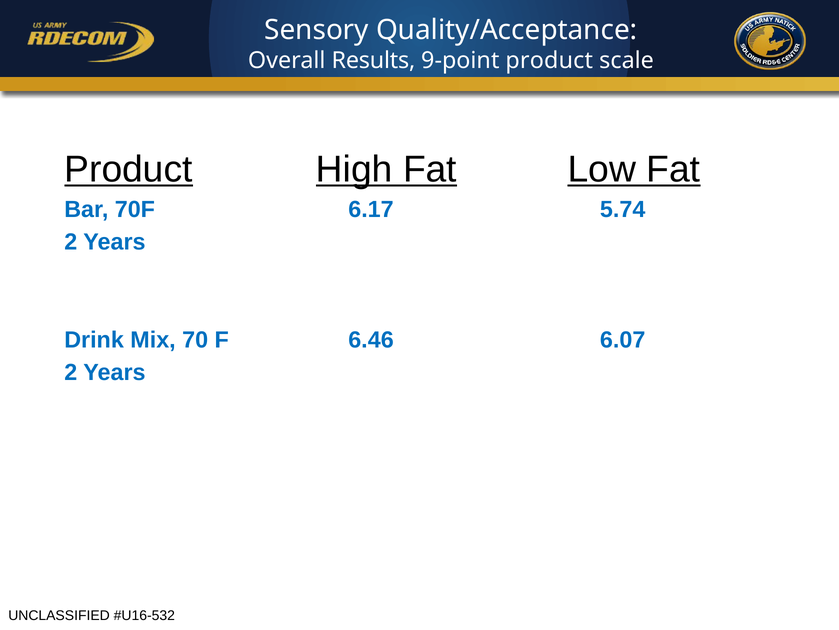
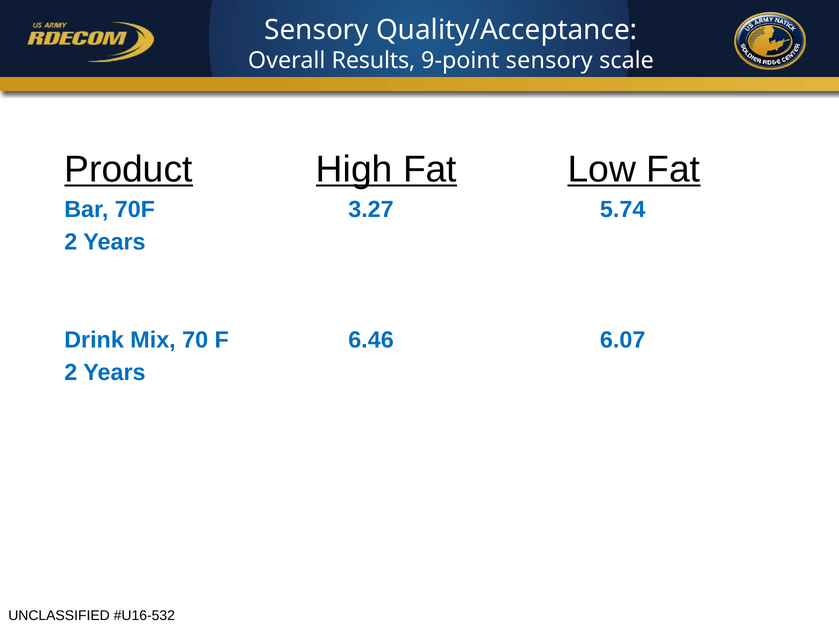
9-point product: product -> sensory (549, 60)
6.17: 6.17 -> 3.27 (371, 209)
